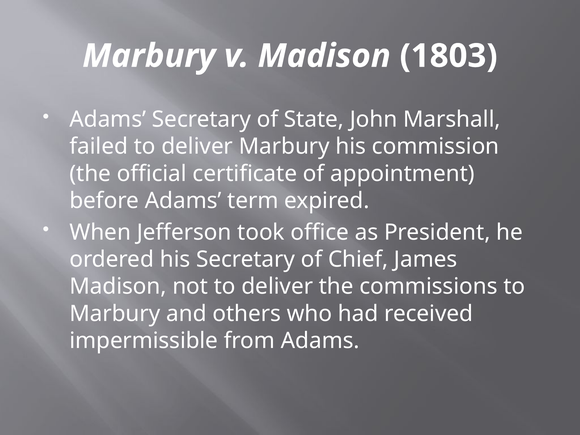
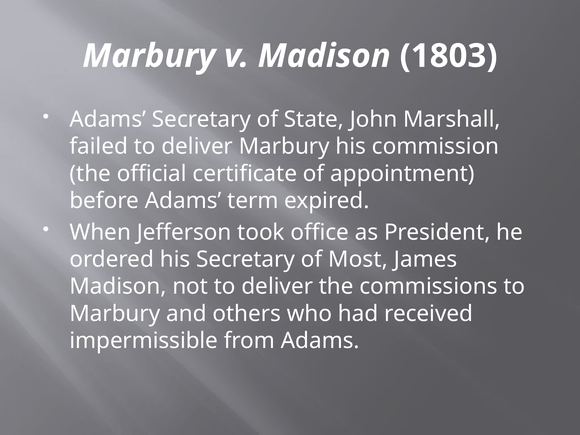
Chief: Chief -> Most (358, 259)
